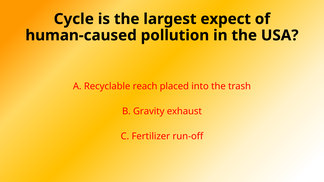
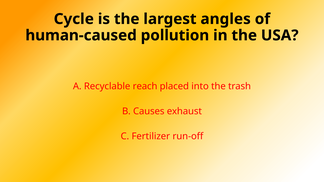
expect: expect -> angles (226, 19)
Gravity: Gravity -> Causes (149, 112)
